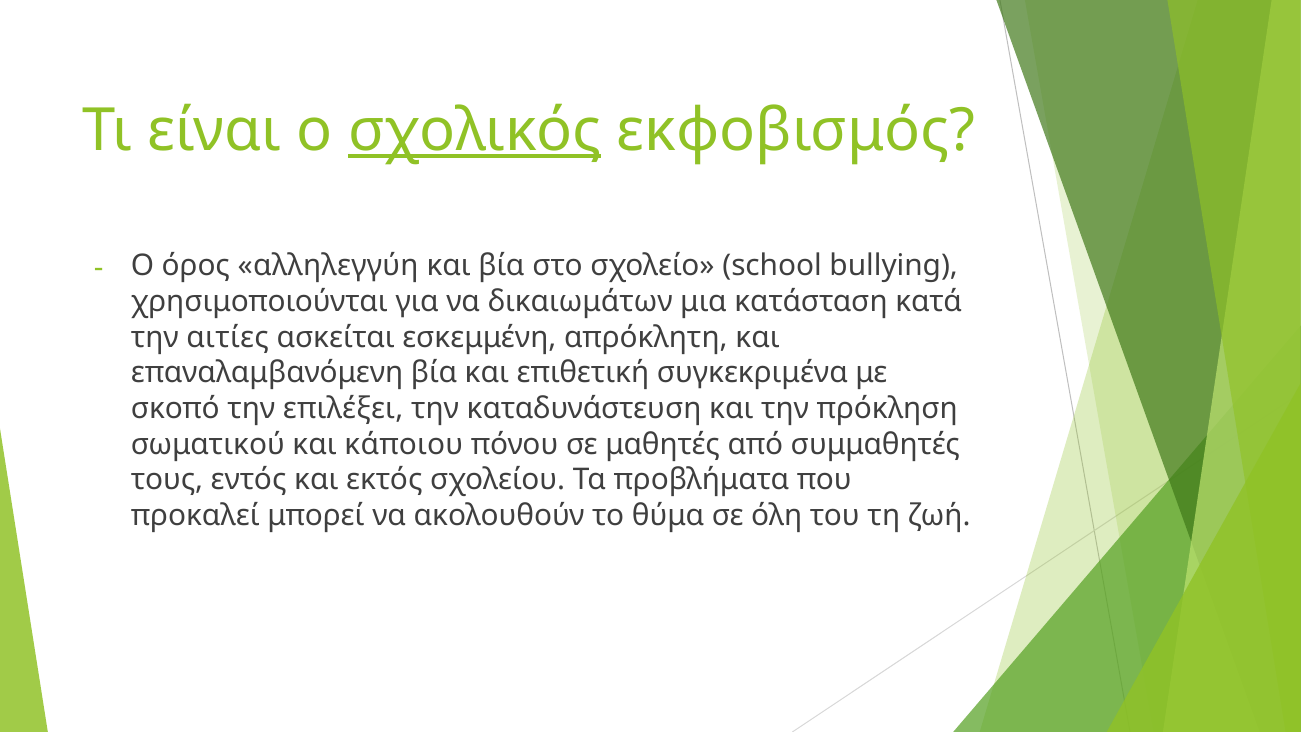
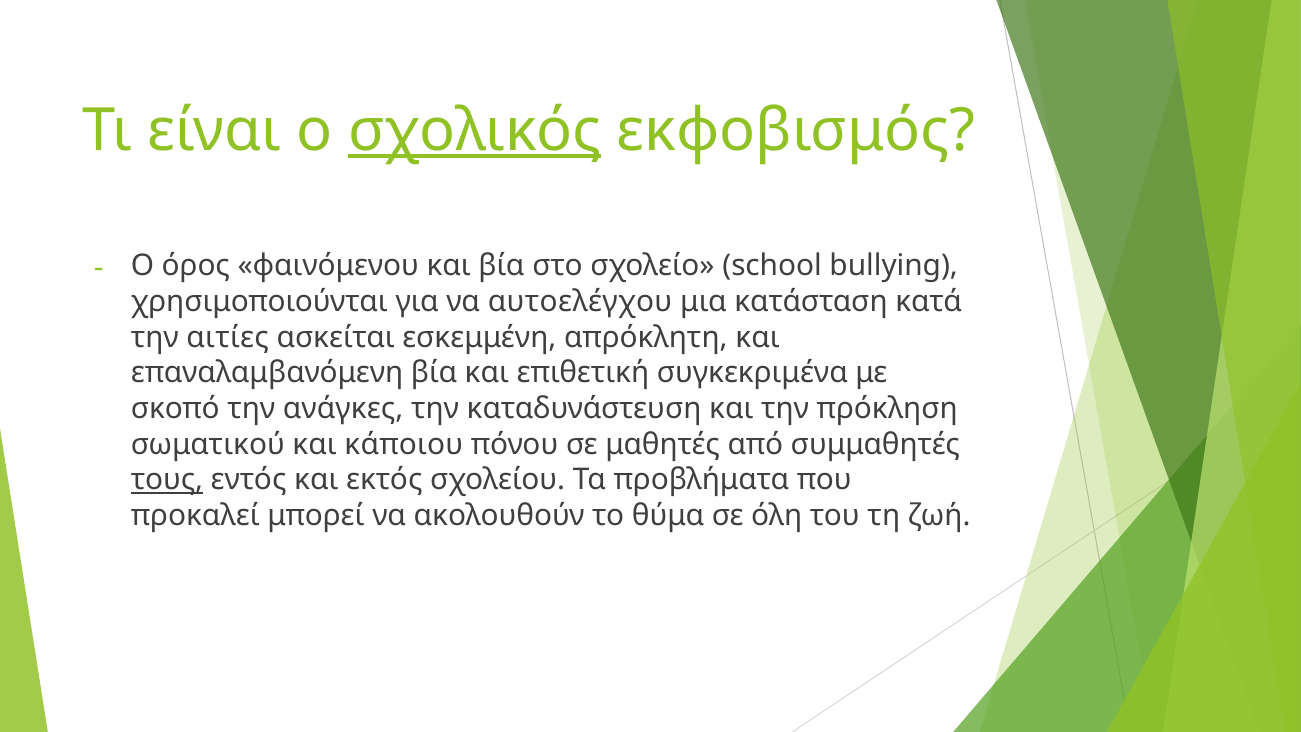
αλληλεγγύη: αλληλεγγύη -> φαινόμενου (328, 266)
δικαιωμάτων: δικαιωμάτων -> αυτοελέγχου (580, 301)
επιλέξει: επιλέξει -> ανάγκες (343, 409)
τους underline: none -> present (167, 480)
